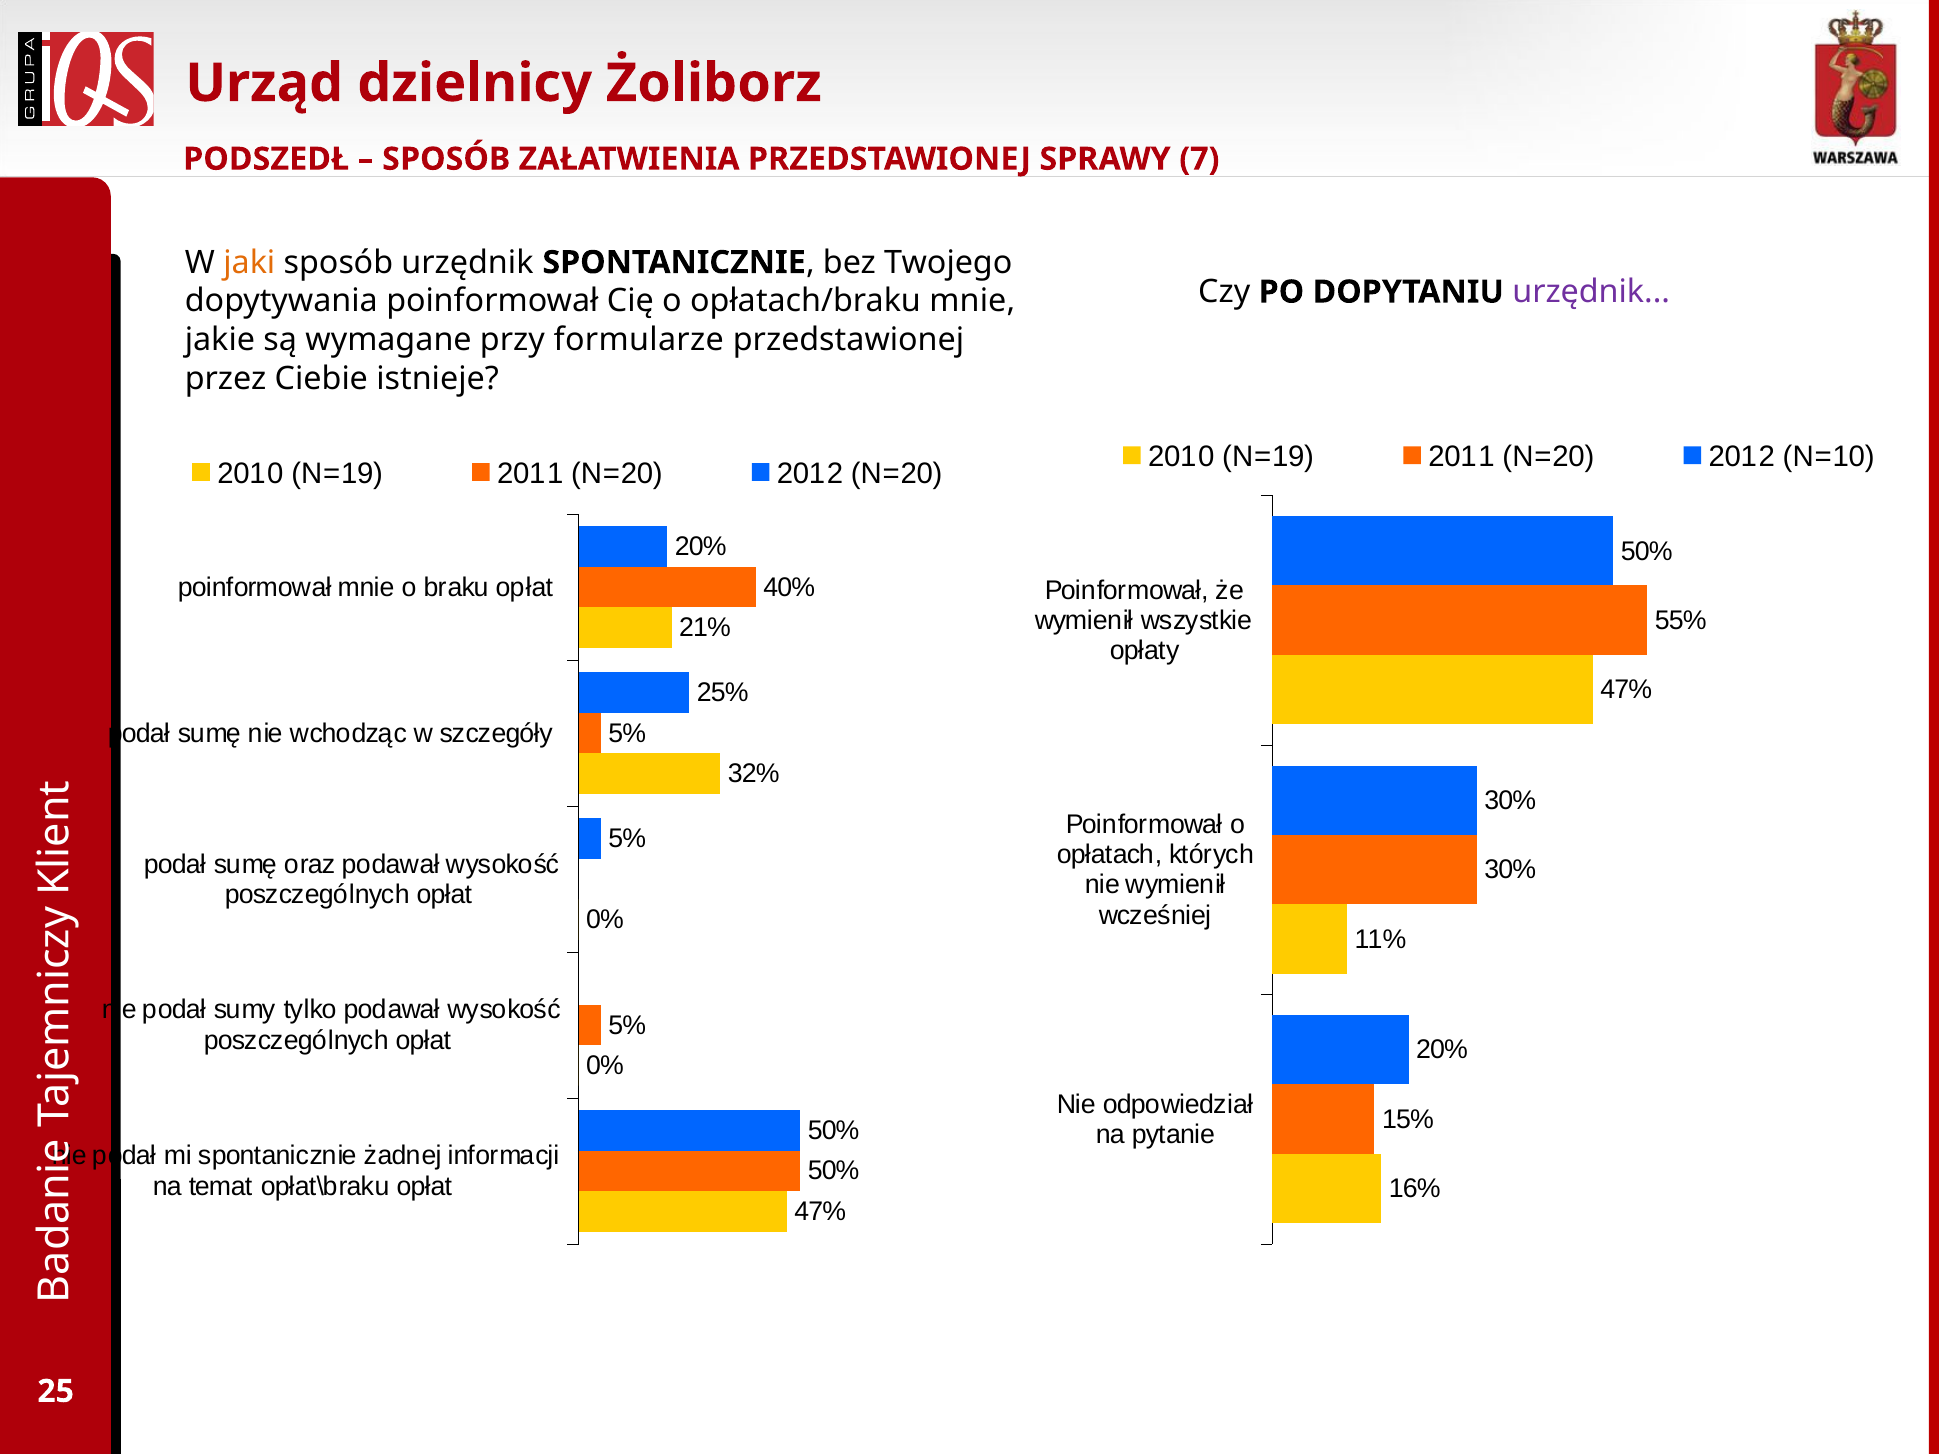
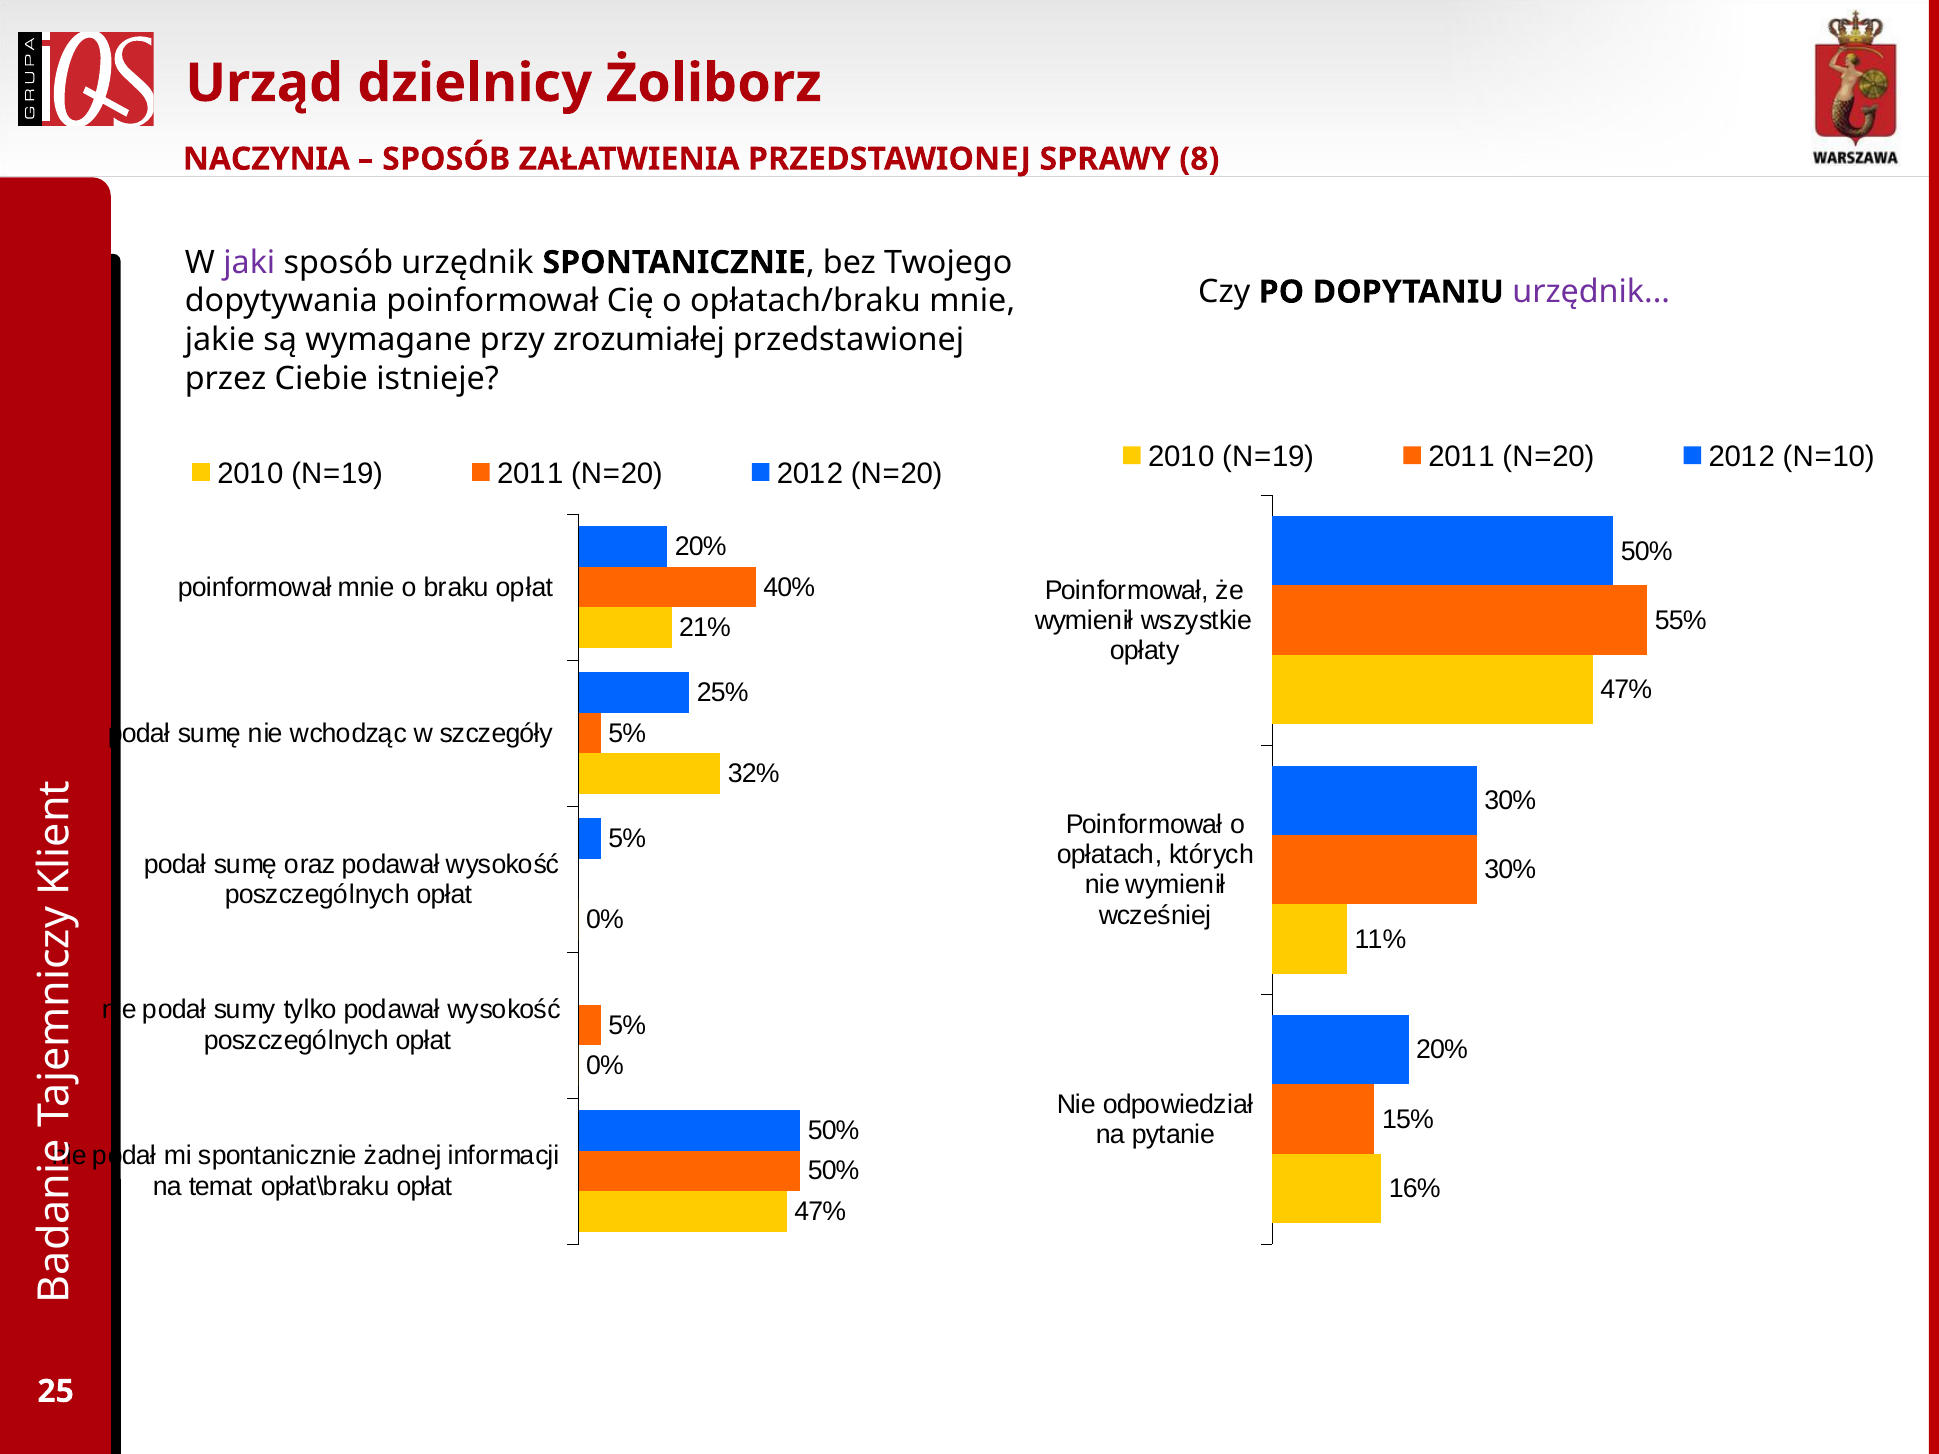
PODSZEDŁ: PODSZEDŁ -> NACZYNIA (266, 159)
7: 7 -> 8 (1199, 159)
jaki colour: orange -> purple (249, 263)
formularze: formularze -> zrozumiałej (639, 340)
